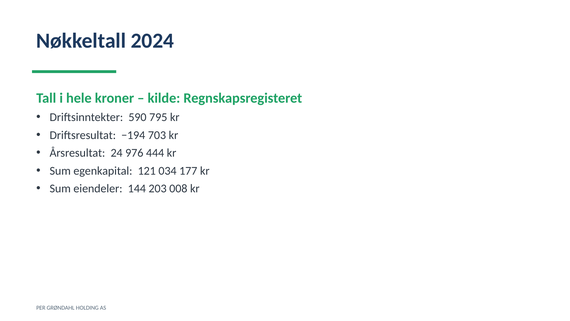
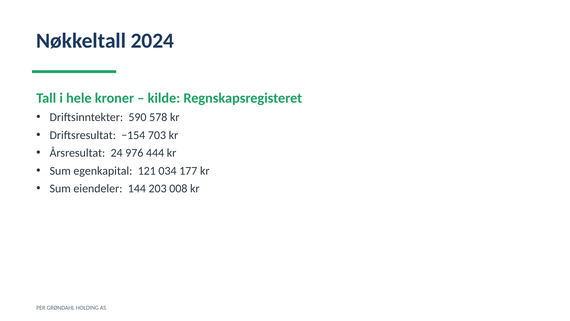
795: 795 -> 578 (158, 117)
−194: −194 -> −154 (133, 135)
